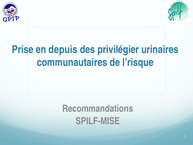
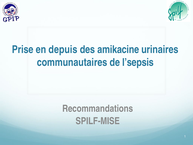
privilégier: privilégier -> amikacine (118, 49)
l’risque: l’risque -> l’sepsis (138, 62)
